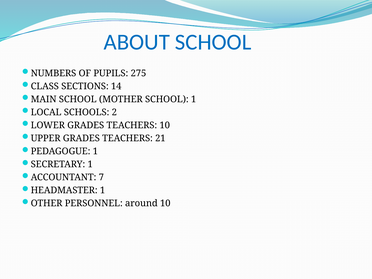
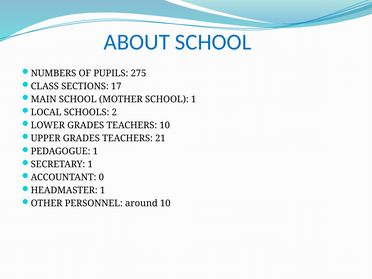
14: 14 -> 17 (116, 86)
7: 7 -> 0 (101, 177)
